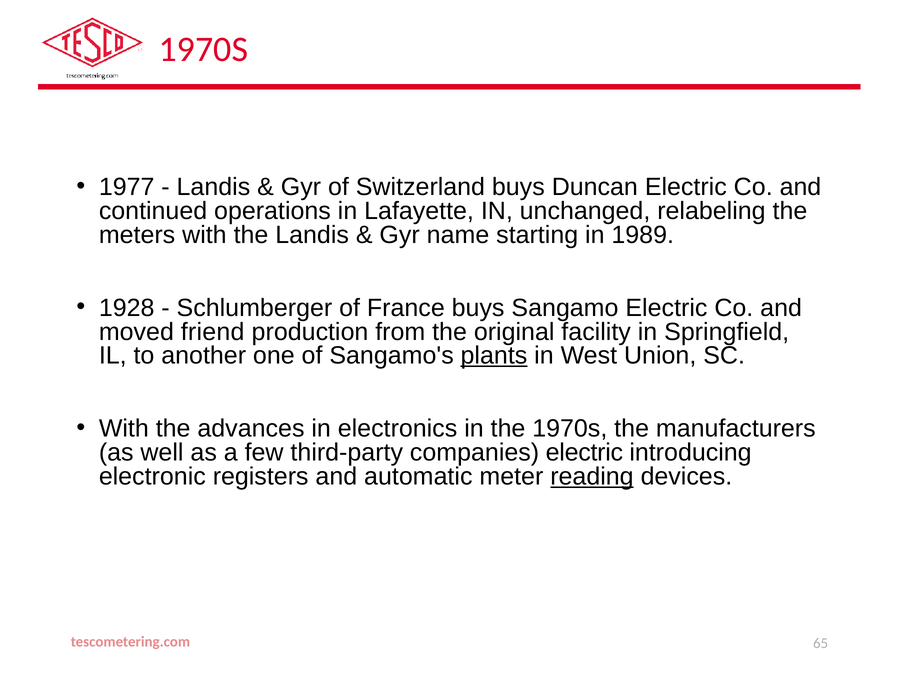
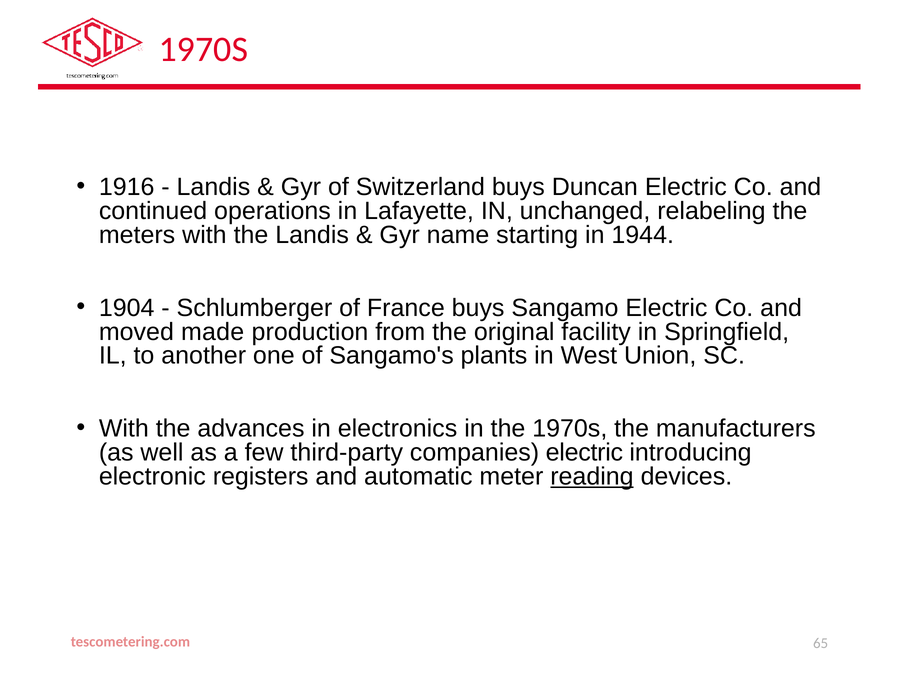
1977: 1977 -> 1916 (127, 187)
1989: 1989 -> 1944 (643, 235)
1928: 1928 -> 1904 (127, 308)
friend: friend -> made (213, 332)
plants underline: present -> none (494, 356)
